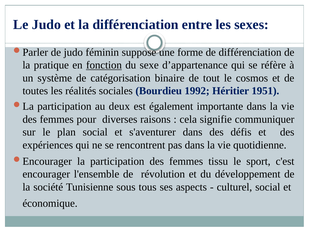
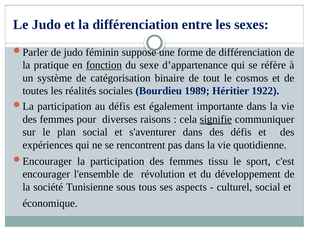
1992: 1992 -> 1989 (197, 91)
1951: 1951 -> 1922 (265, 91)
au deux: deux -> défis (119, 106)
signifie underline: none -> present (216, 119)
